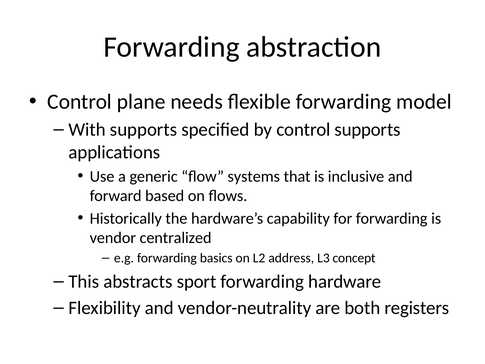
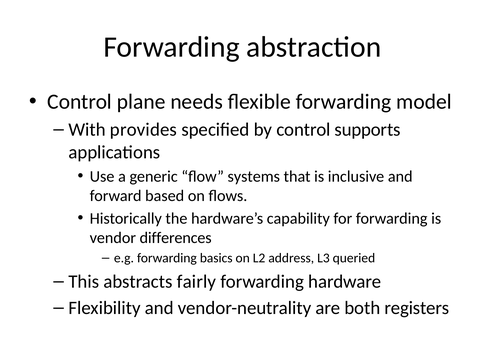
With supports: supports -> provides (143, 130)
centralized: centralized -> differences (176, 238)
concept: concept -> queried (354, 258)
sport: sport -> fairly (196, 281)
